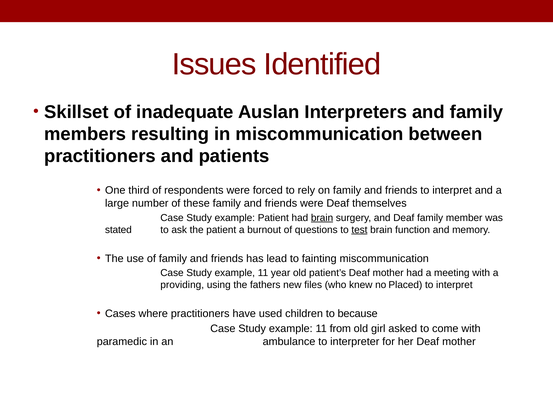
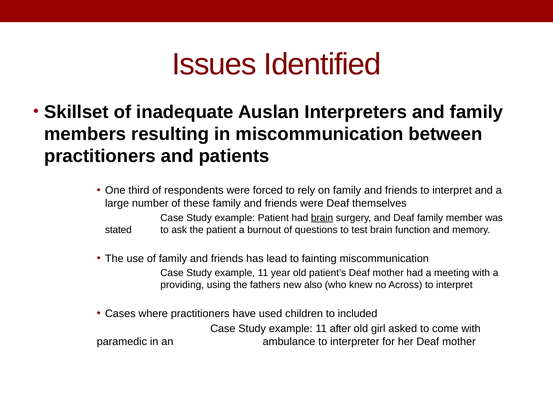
test underline: present -> none (359, 230)
files: files -> also (313, 285)
Placed: Placed -> Across (405, 285)
because: because -> included (358, 313)
from: from -> after (340, 328)
